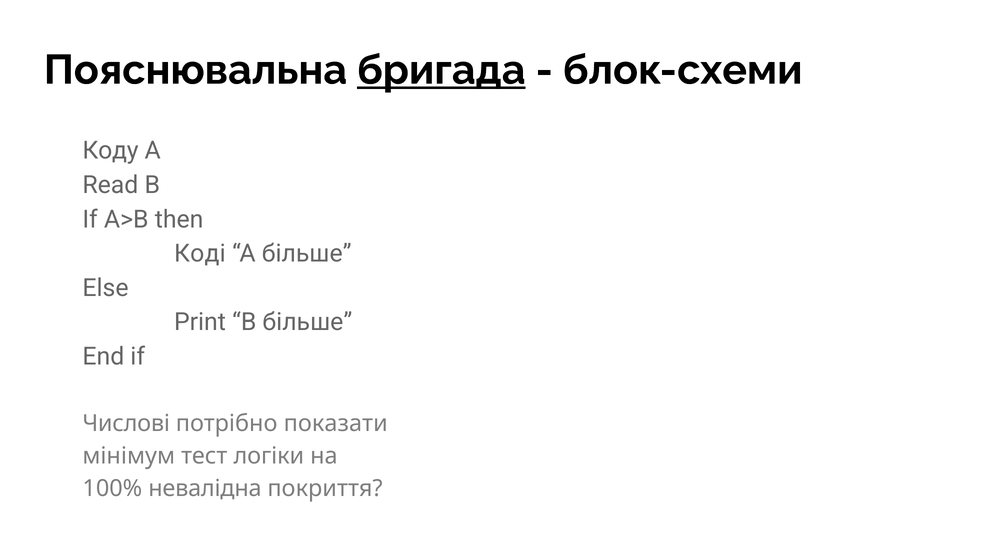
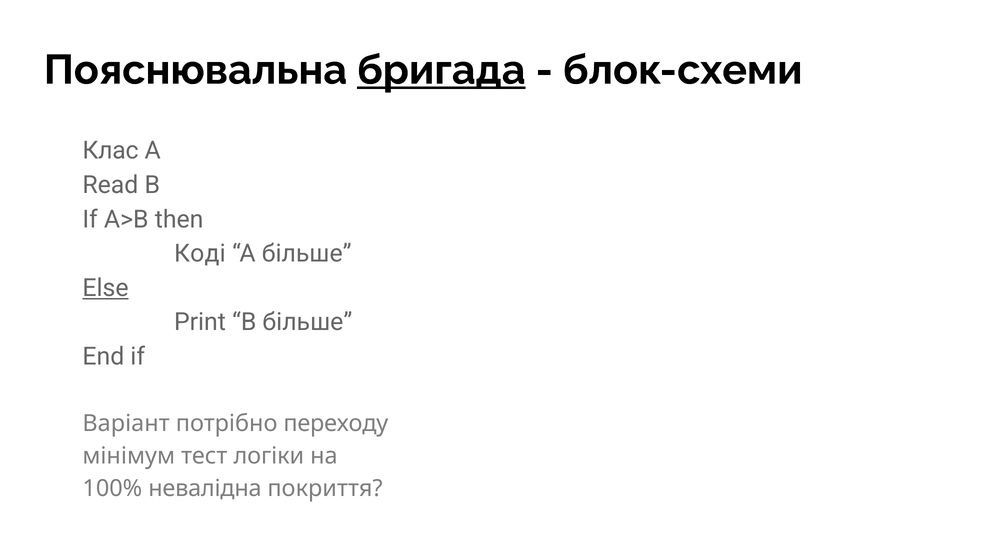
Коду: Коду -> Клас (111, 151)
Else underline: none -> present (106, 288)
Числові: Числові -> Варіант (126, 424)
показати: показати -> переходу (336, 424)
